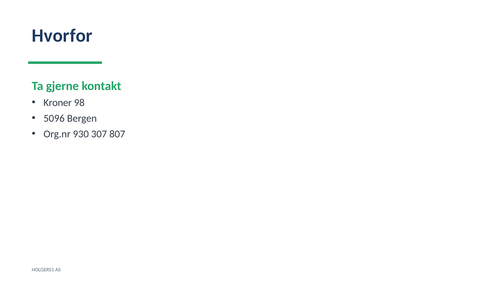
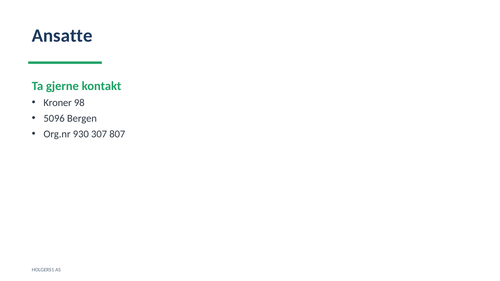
Hvorfor: Hvorfor -> Ansatte (62, 36)
